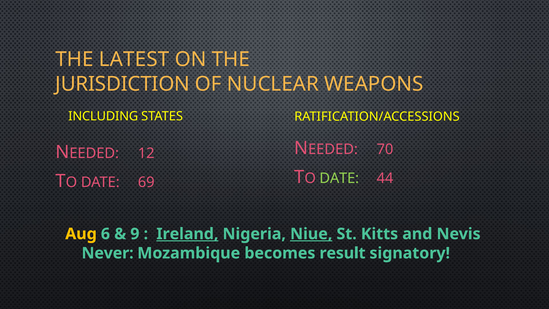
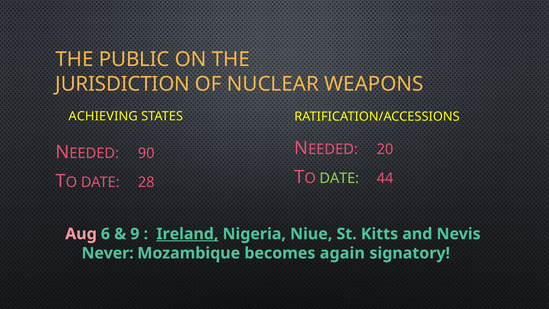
LATEST: LATEST -> PUBLIC (134, 59)
INCLUDING: INCLUDING -> ACHIEVING (103, 116)
70: 70 -> 20 (385, 149)
12: 12 -> 90 (146, 153)
69: 69 -> 28 (146, 182)
Aug colour: yellow -> pink (81, 234)
Niue underline: present -> none (311, 234)
result: result -> again (342, 253)
